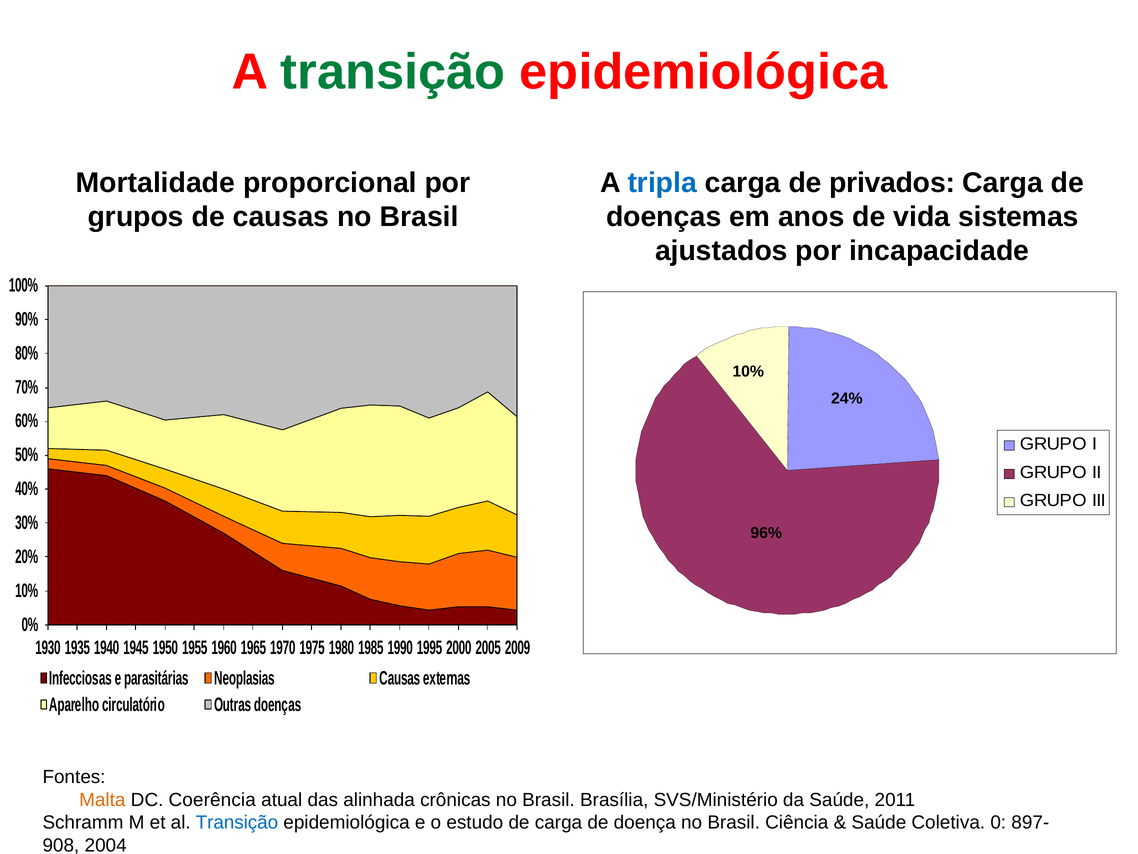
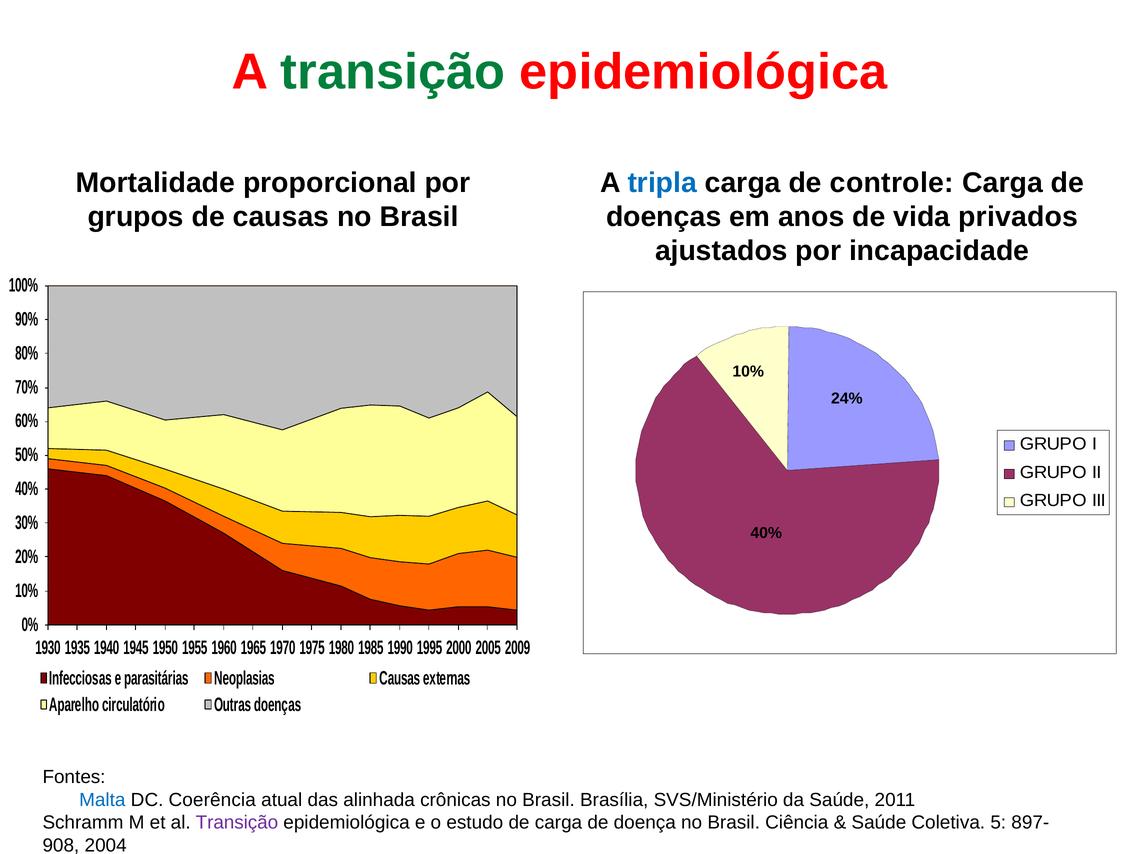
privados: privados -> controle (892, 183)
sistemas: sistemas -> privados (1018, 217)
96%: 96% -> 40% (766, 533)
Malta colour: orange -> blue (102, 799)
Transição colour: blue -> purple (237, 822)
0: 0 -> 5 (998, 822)
